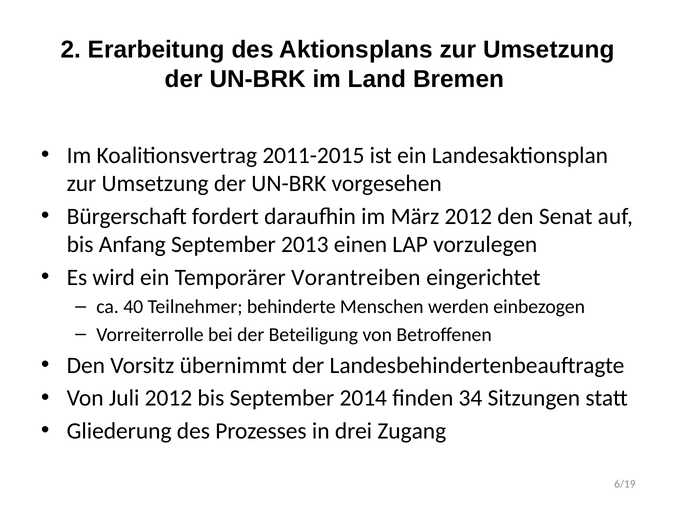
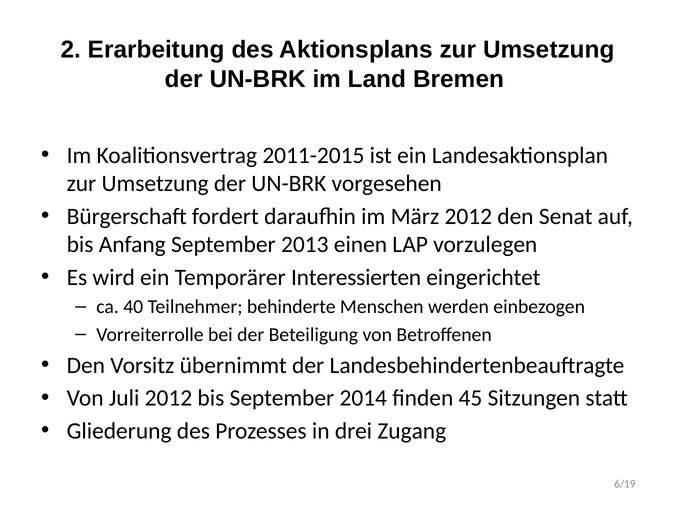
Vorantreiben: Vorantreiben -> Interessierten (356, 277)
34: 34 -> 45 (470, 398)
